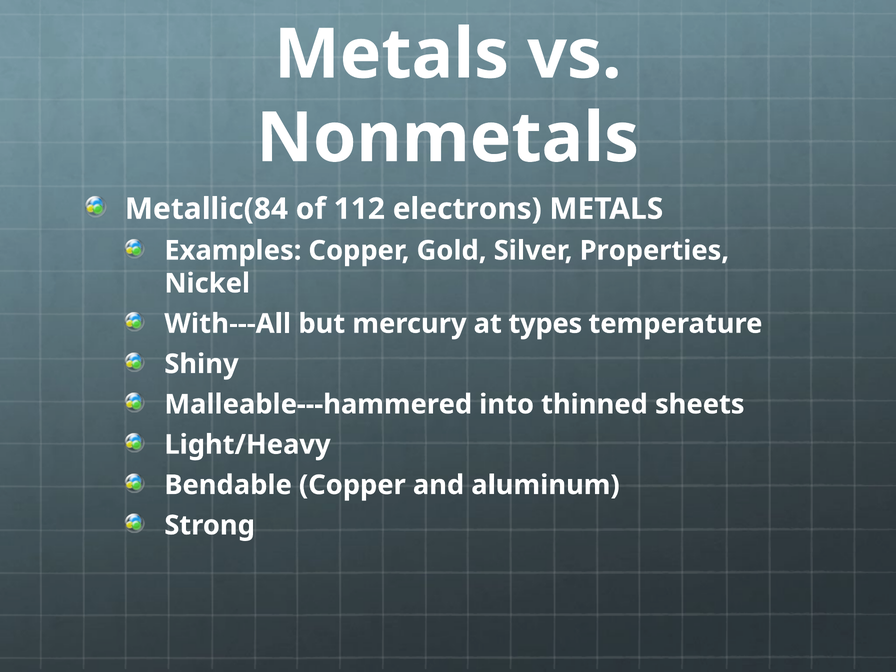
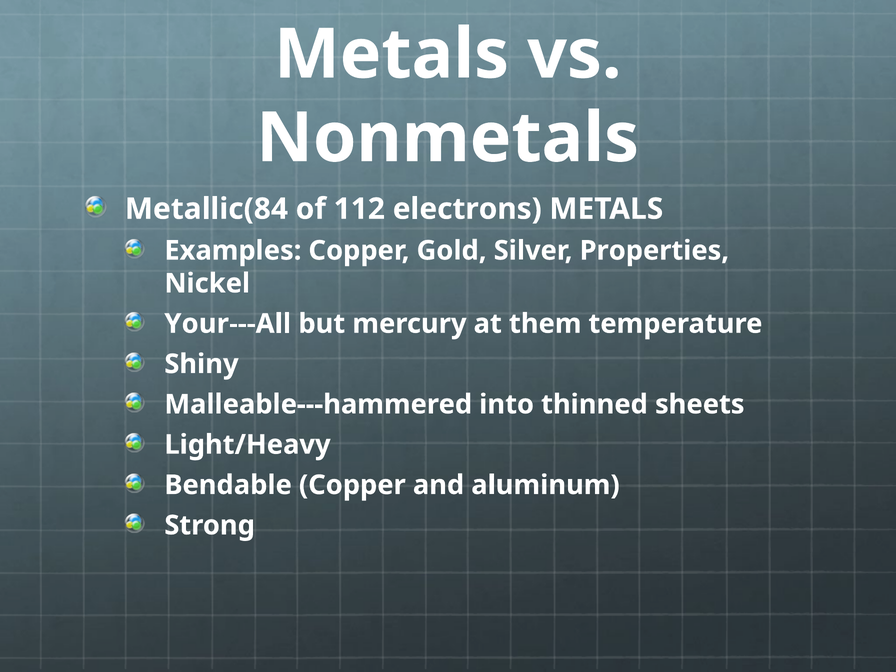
With---All: With---All -> Your---All (228, 324)
types: types -> them (545, 324)
